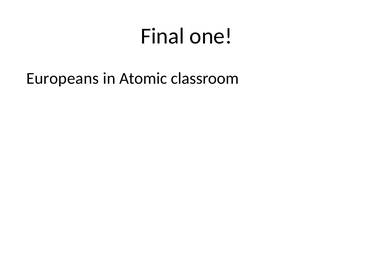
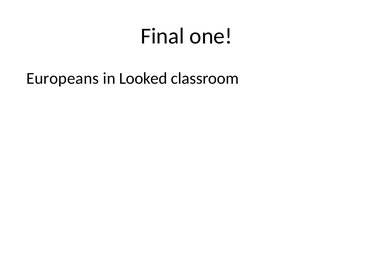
Atomic: Atomic -> Looked (143, 78)
